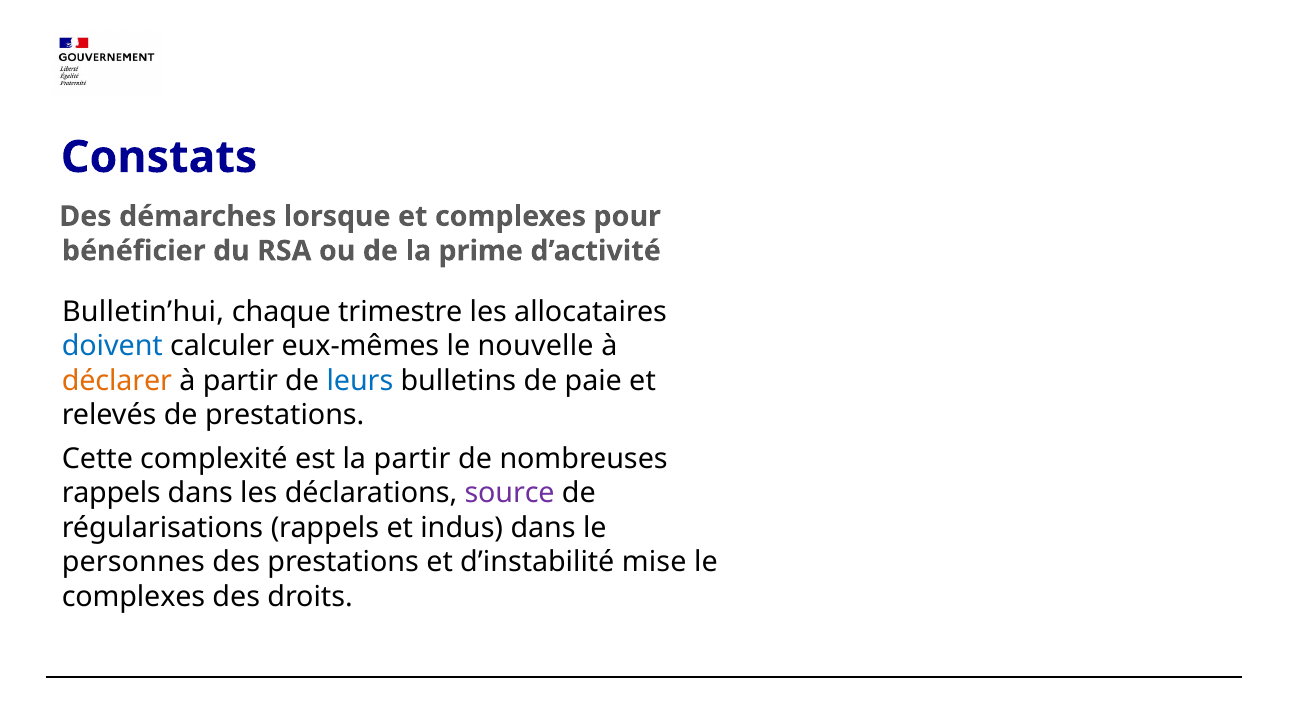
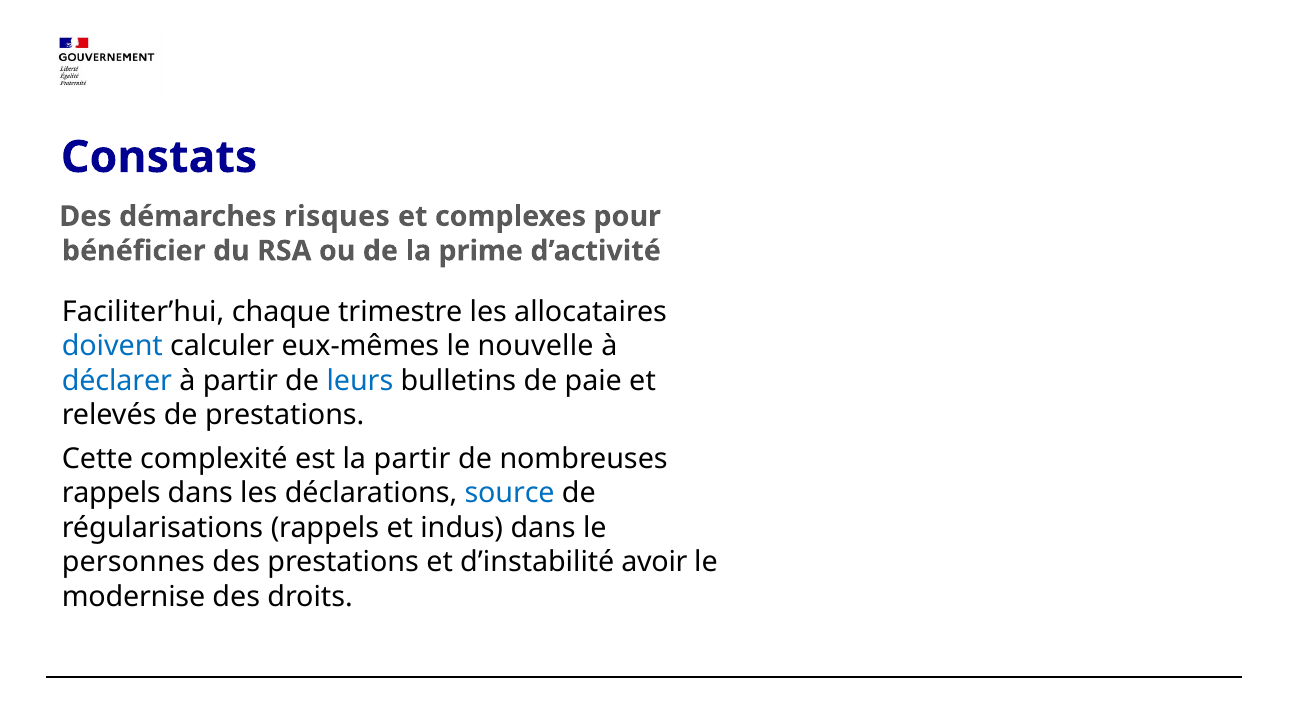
lorsque: lorsque -> risques (337, 216)
Bulletin’hui: Bulletin’hui -> Faciliter’hui (143, 312)
déclarer colour: orange -> blue (117, 381)
source colour: purple -> blue (510, 493)
mise: mise -> avoir (654, 562)
complexes: complexes -> modernise (134, 596)
